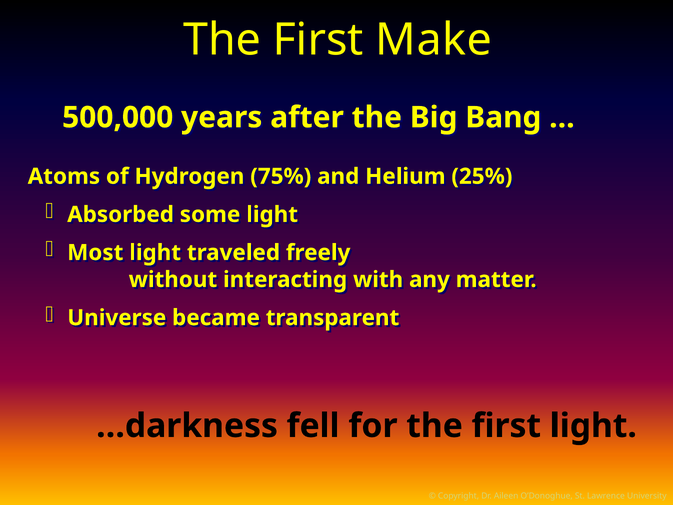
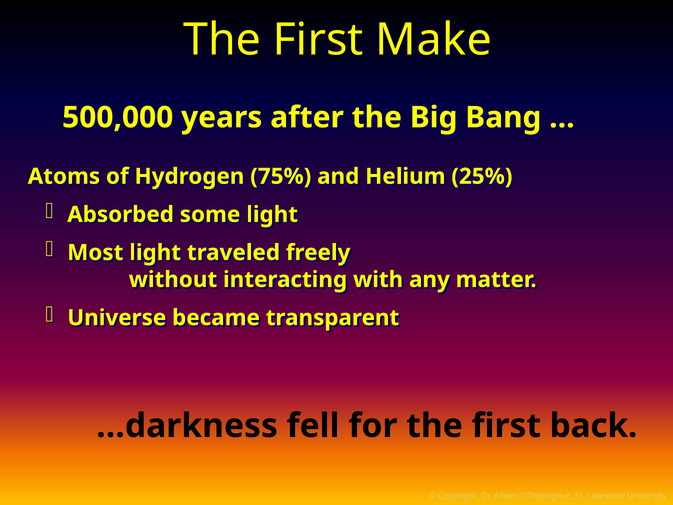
first light: light -> back (593, 426)
